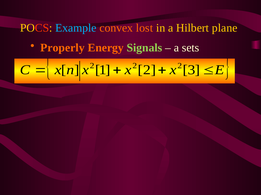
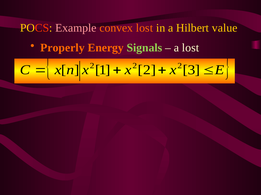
Example colour: light blue -> pink (76, 28)
plane: plane -> value (225, 28)
a sets: sets -> lost (191, 48)
